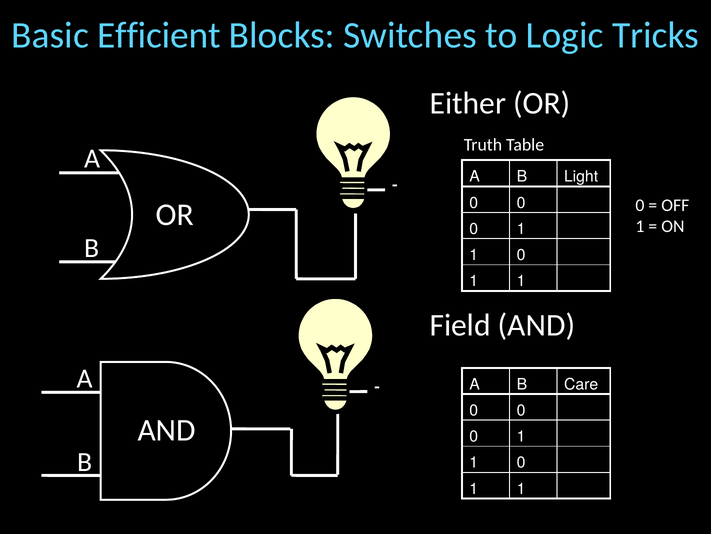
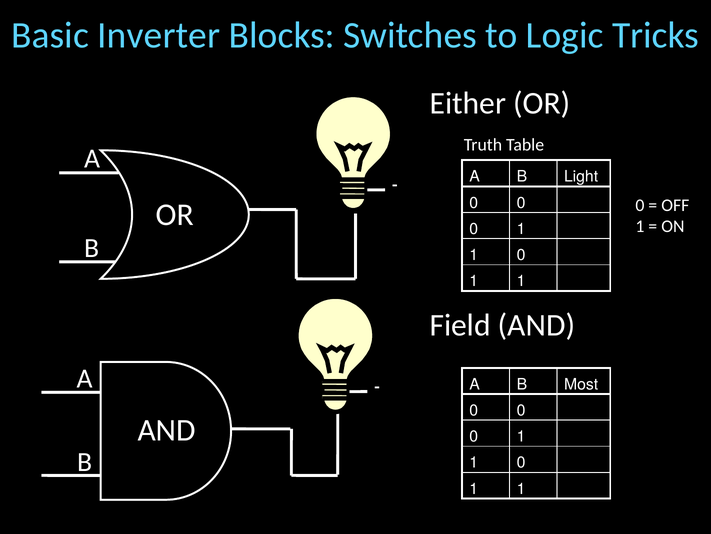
Efficient: Efficient -> Inverter (159, 35)
Care: Care -> Most (581, 384)
